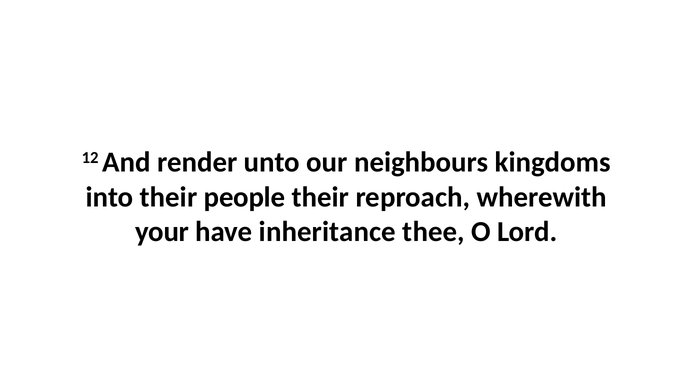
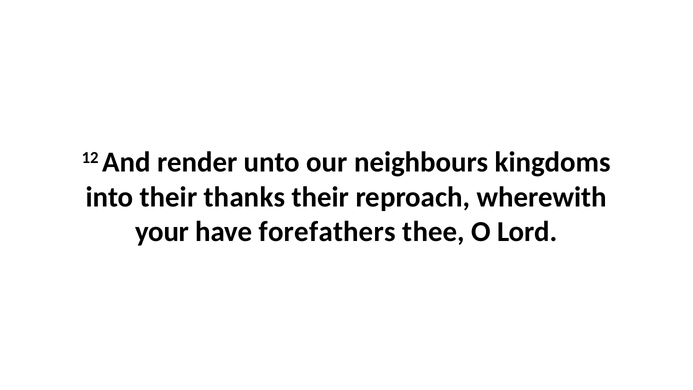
people: people -> thanks (244, 197)
inheritance: inheritance -> forefathers (327, 232)
